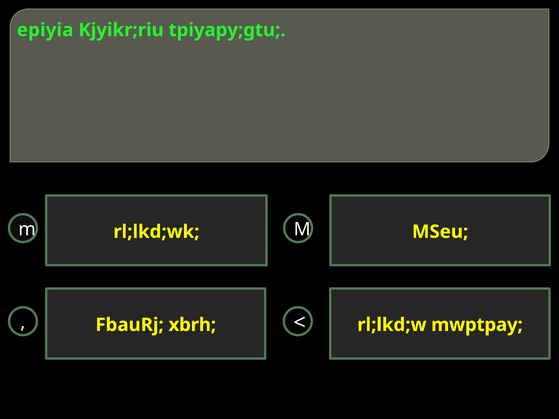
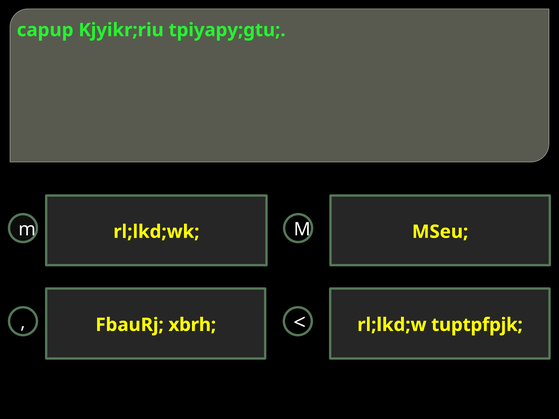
epiyia: epiyia -> capup (45, 30)
mwptpay: mwptpay -> tuptpfpjk (477, 325)
